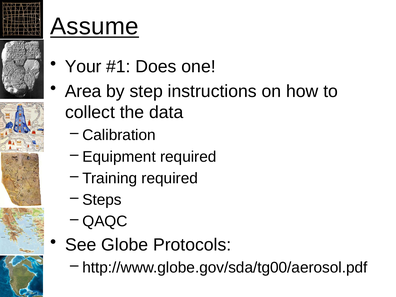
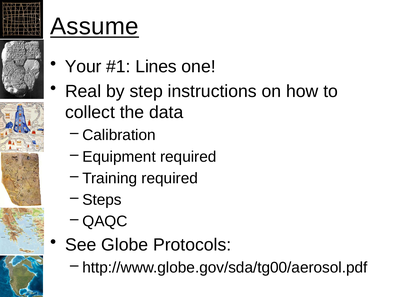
Does: Does -> Lines (156, 67)
Area: Area -> Real (83, 91)
